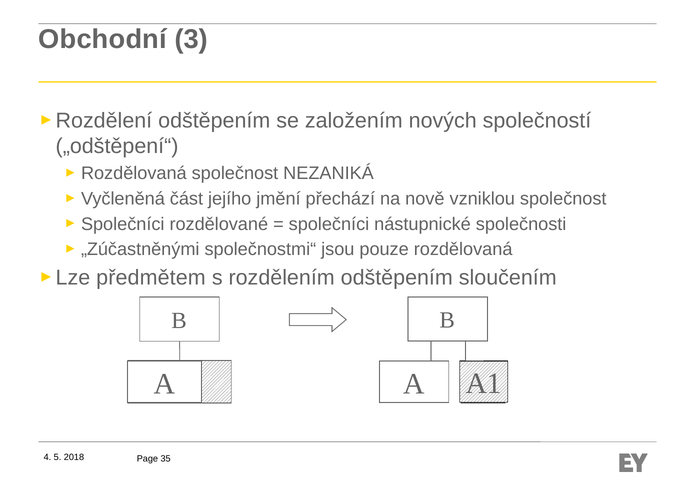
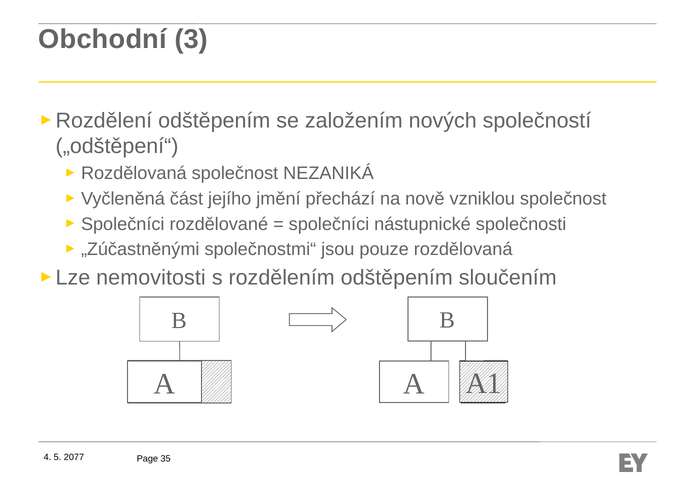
předmětem: předmětem -> nemovitosti (151, 278)
2018: 2018 -> 2077 (74, 457)
